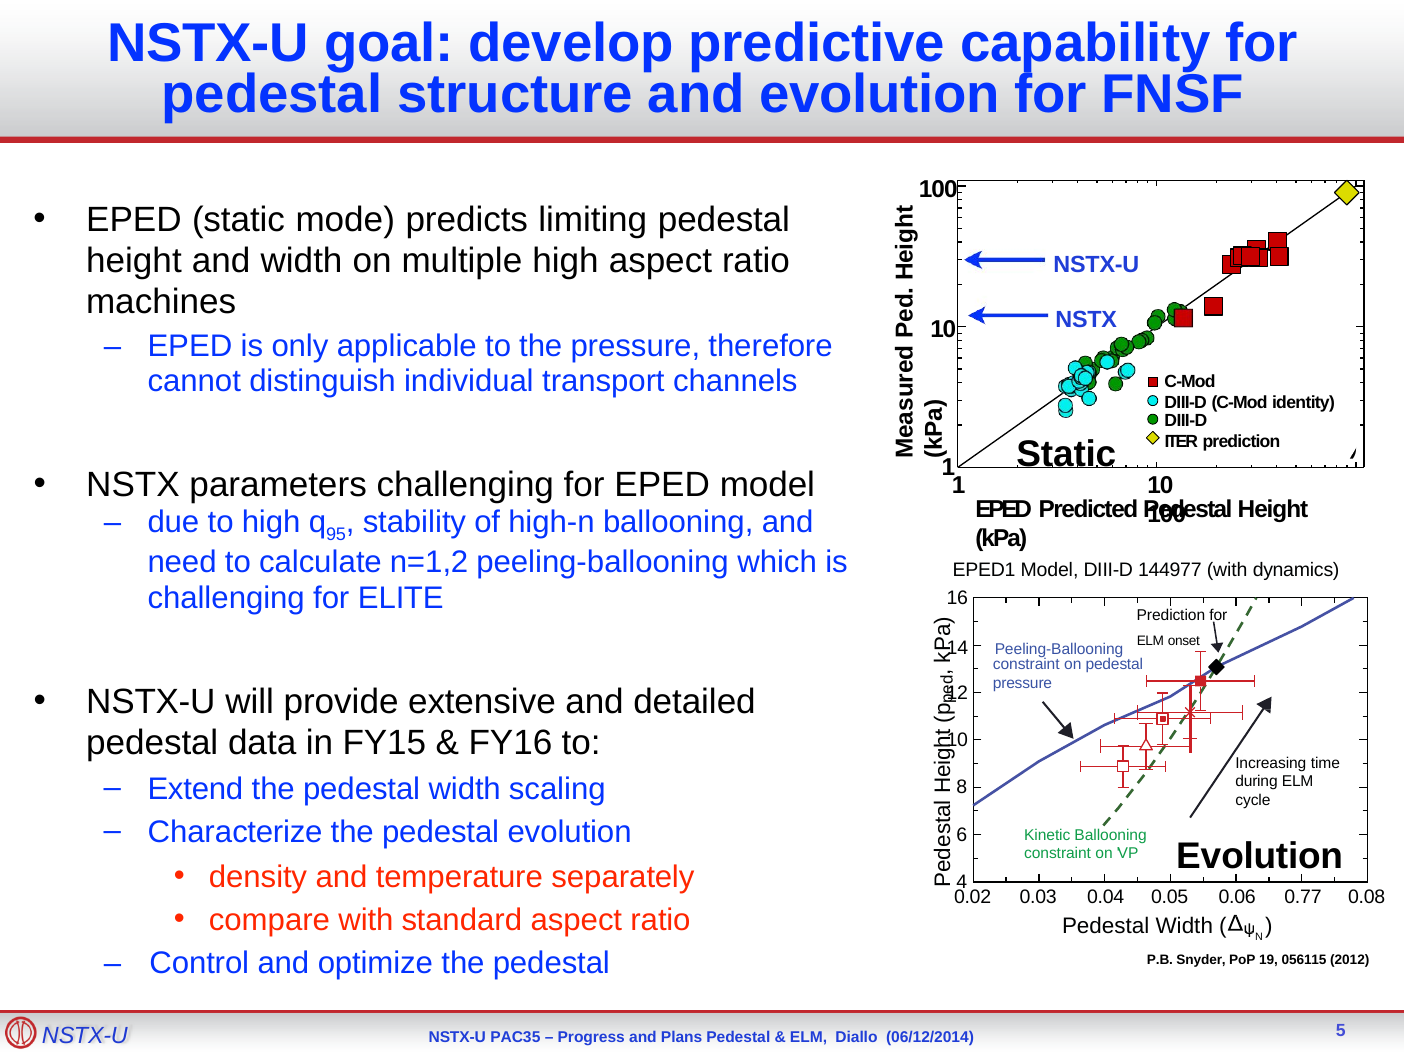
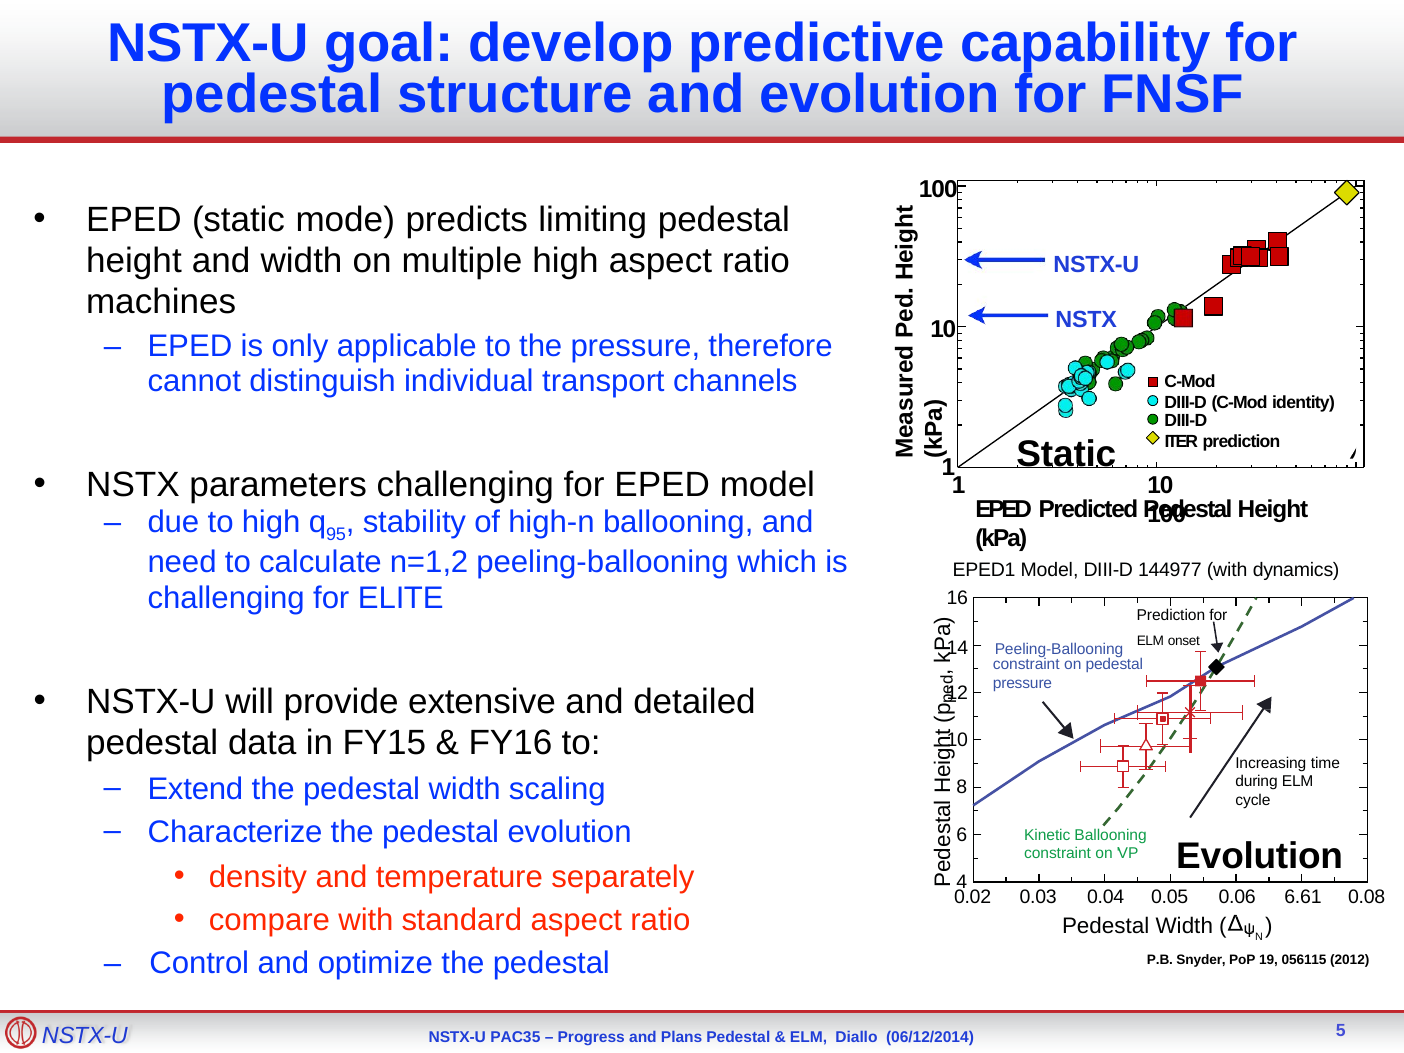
0.77: 0.77 -> 6.61 (1303, 897)
